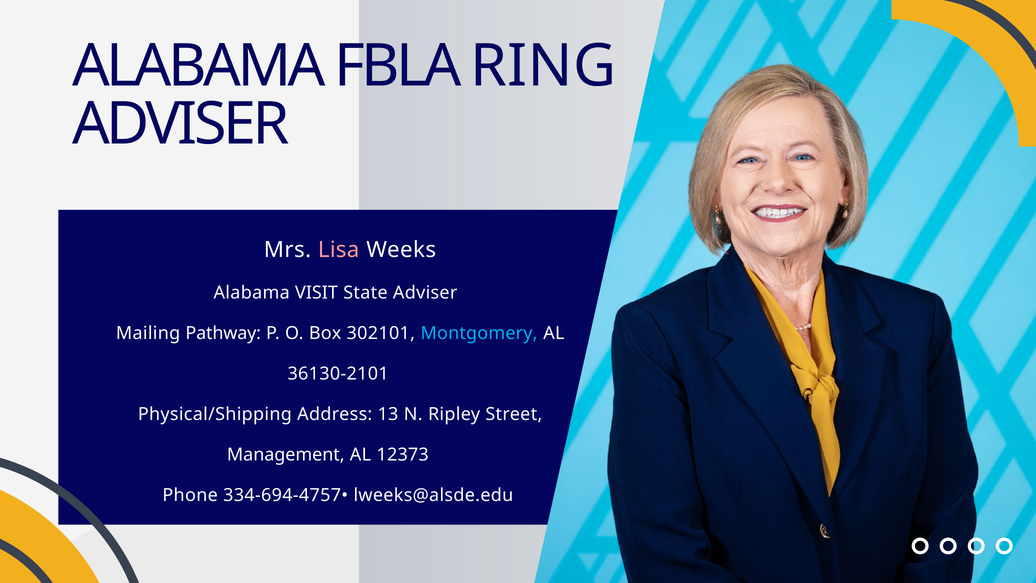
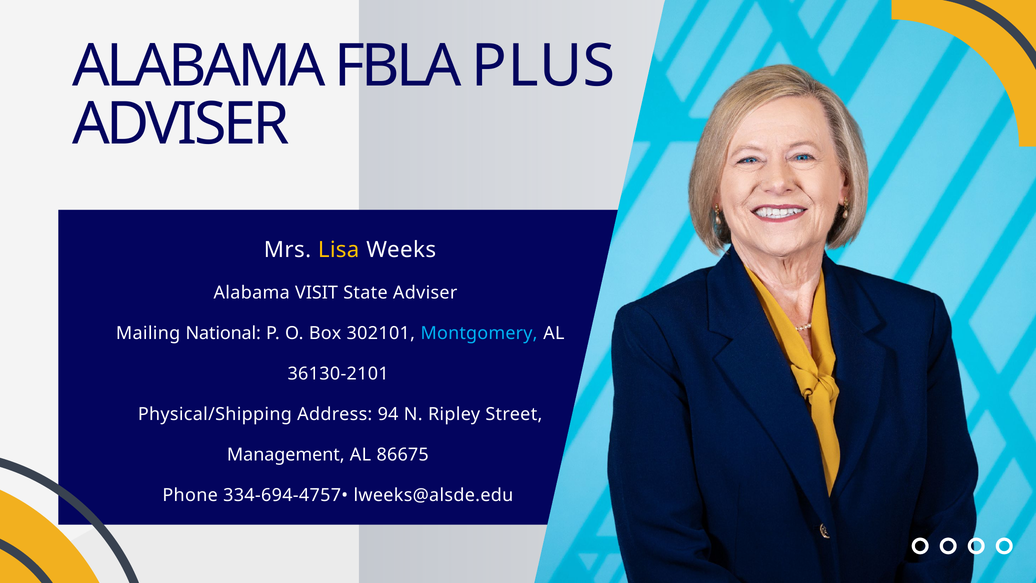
RING: RING -> PLUS (543, 66)
Lisa colour: pink -> yellow (339, 250)
Pathway: Pathway -> National (223, 333)
13: 13 -> 94 (388, 414)
12373: 12373 -> 86675 (403, 455)
